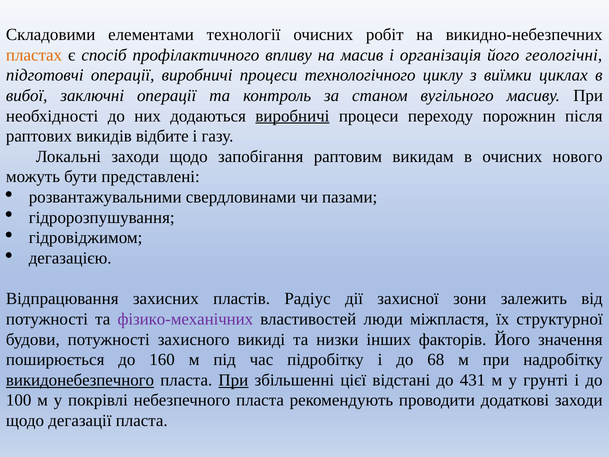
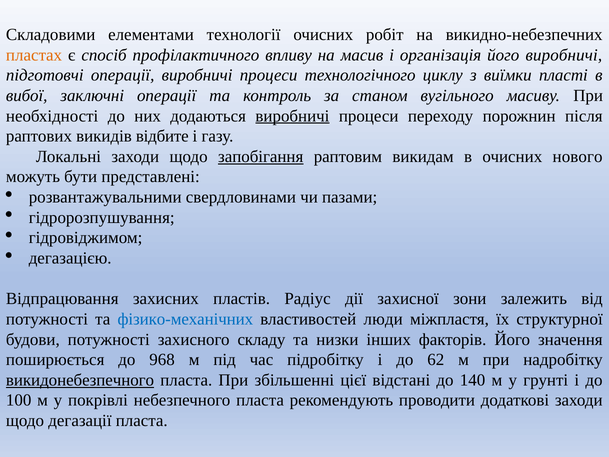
його геологічні: геологічні -> виробничі (564, 55)
циклах: циклах -> пласті (563, 75)
запобігання underline: none -> present (261, 156)
фізико-механічних colour: purple -> blue (185, 319)
викиді: викиді -> складу (261, 339)
160: 160 -> 968 (162, 360)
68: 68 -> 62 (436, 360)
При underline: present -> none (233, 380)
431: 431 -> 140 (473, 380)
